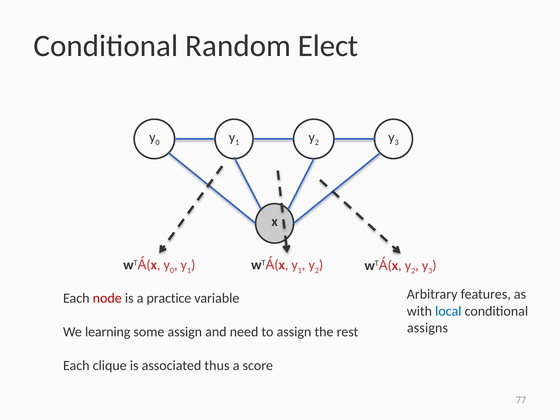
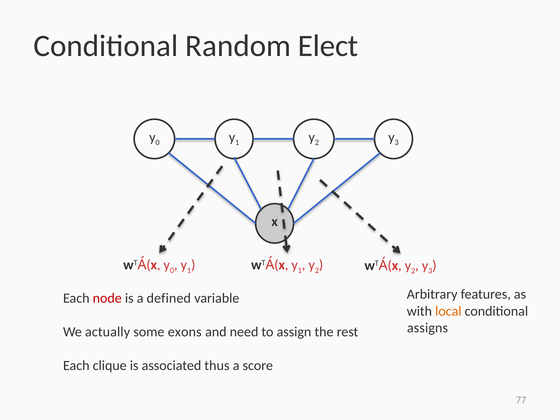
practice: practice -> defined (169, 298)
local colour: blue -> orange (448, 311)
learning: learning -> actually (108, 332)
some assign: assign -> exons (185, 332)
